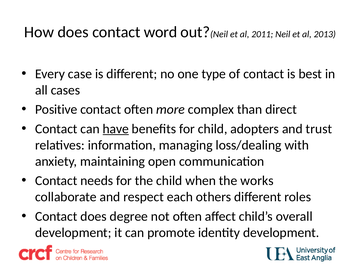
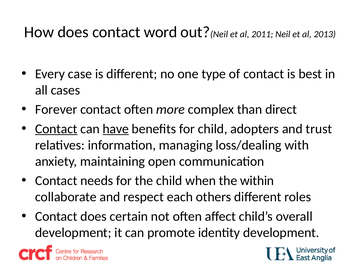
Positive: Positive -> Forever (56, 109)
Contact underline: none -> present (56, 129)
works: works -> within (257, 181)
degree: degree -> certain (129, 216)
